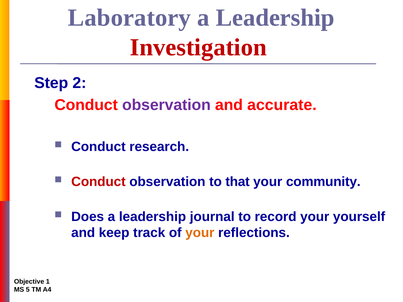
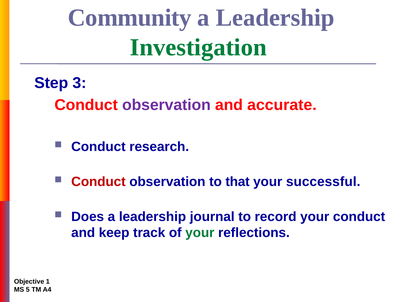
Laboratory: Laboratory -> Community (130, 18)
Investigation colour: red -> green (198, 47)
2: 2 -> 3 (79, 83)
community: community -> successful (323, 182)
your yourself: yourself -> conduct (359, 217)
your colour: orange -> green (200, 233)
